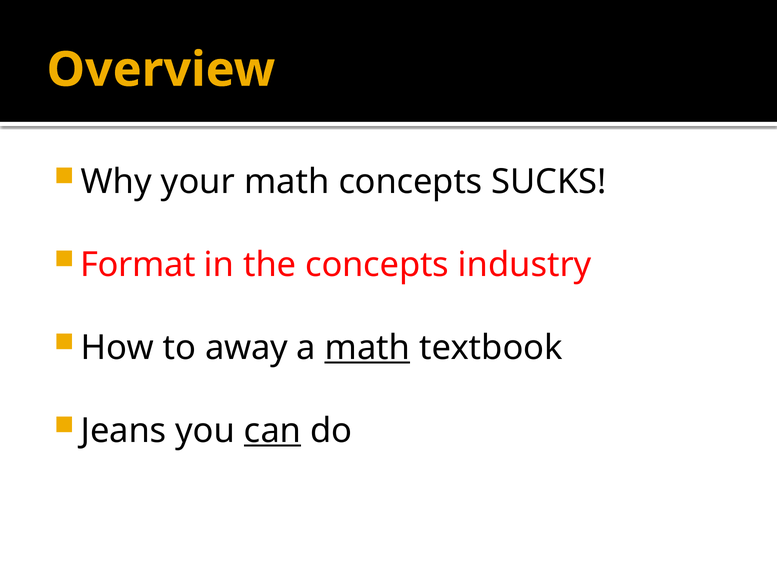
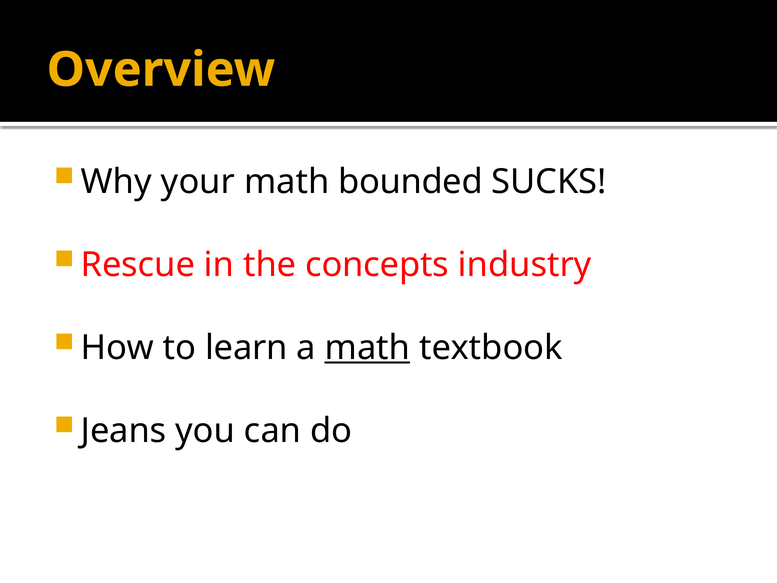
math concepts: concepts -> bounded (411, 182)
Format: Format -> Rescue (138, 265)
away: away -> learn (246, 348)
can underline: present -> none (273, 430)
